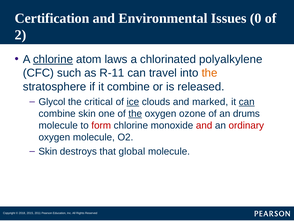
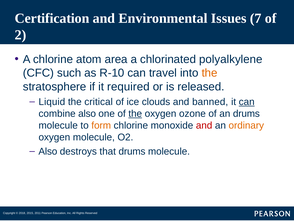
0: 0 -> 7 (256, 18)
chlorine underline: present -> none (53, 59)
laws: laws -> area (116, 59)
R-11: R-11 -> R-10 (112, 73)
it combine: combine -> required (128, 87)
Glycol: Glycol -> Liquid (52, 102)
ice underline: present -> none (133, 102)
marked: marked -> banned (210, 102)
combine skin: skin -> also (87, 113)
form colour: red -> orange (101, 125)
ordinary colour: red -> orange (246, 125)
Skin: Skin -> Also (48, 151)
that global: global -> drums (132, 151)
